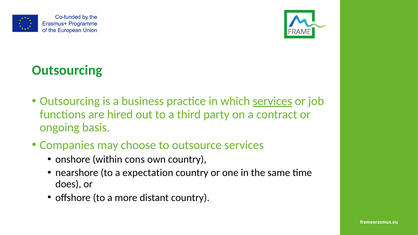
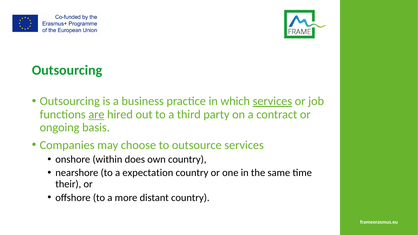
are underline: none -> present (96, 114)
cons: cons -> does (135, 159)
does: does -> their (68, 184)
